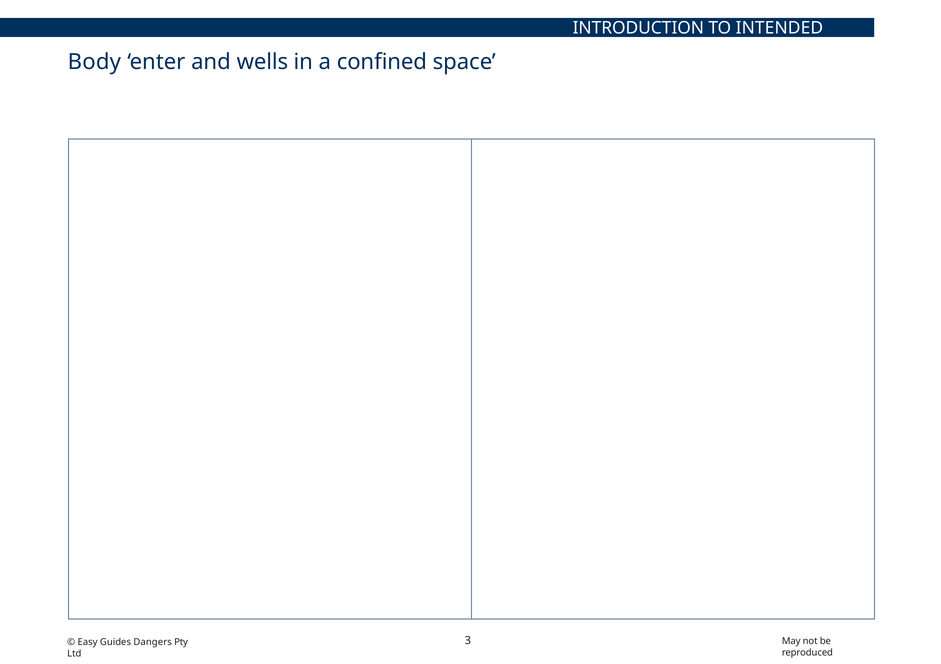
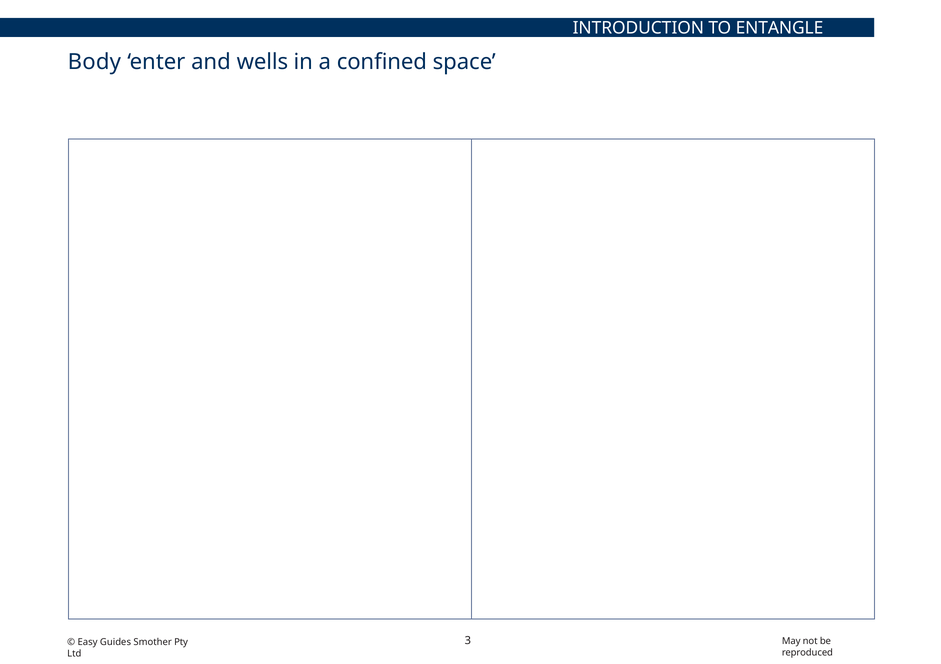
INTENDED: INTENDED -> ENTANGLE (779, 28)
Guides Dangers: Dangers -> Smother (153, 642)
